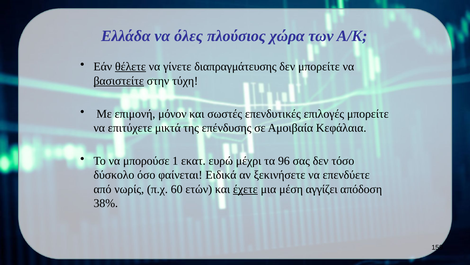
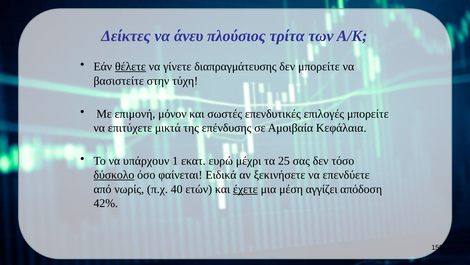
Ελλάδα: Ελλάδα -> Δείκτες (126, 36)
όλες: όλες -> άνευ (189, 36)
χώρα: χώρα -> τρίτα (287, 36)
βασιστείτε underline: present -> none (119, 81)
μπορούσε: μπορούσε -> υπάρχουν (146, 161)
96: 96 -> 25 (284, 161)
δύσκολο underline: none -> present (114, 175)
60: 60 -> 40 (177, 189)
38%: 38% -> 42% (106, 203)
